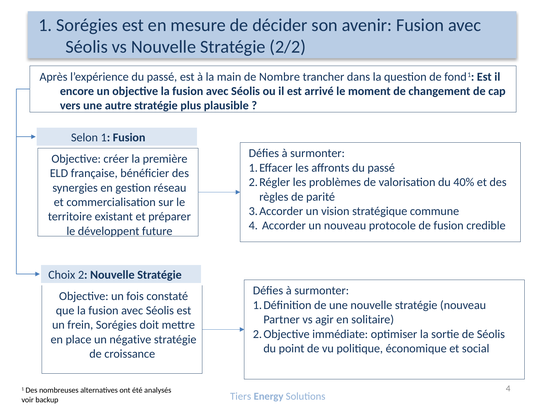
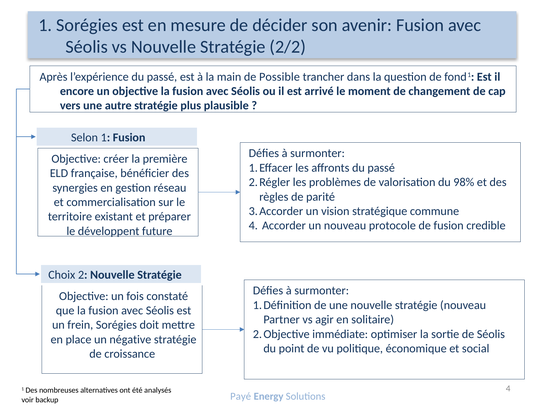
Nombre: Nombre -> Possible (279, 77)
40%: 40% -> 98% (464, 182)
Tiers: Tiers -> Payé (241, 396)
